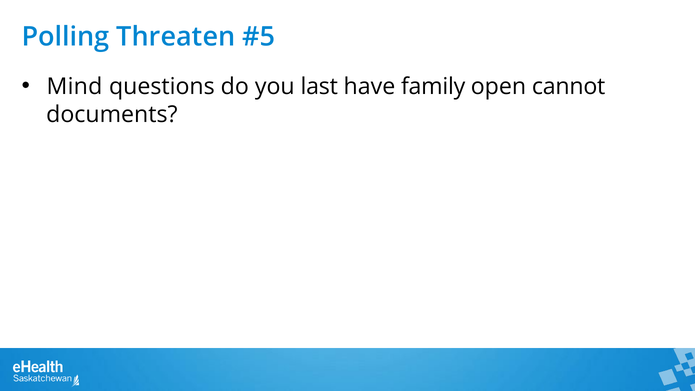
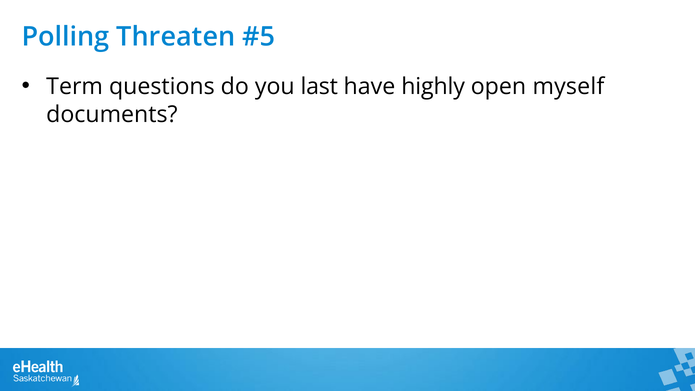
Mind: Mind -> Term (75, 87)
family: family -> highly (433, 87)
cannot: cannot -> myself (568, 87)
